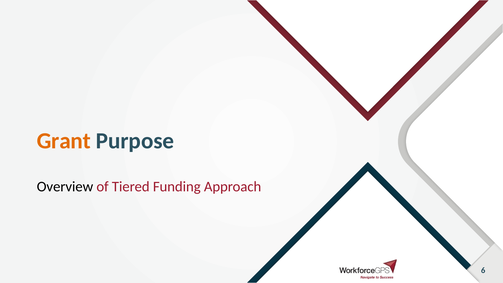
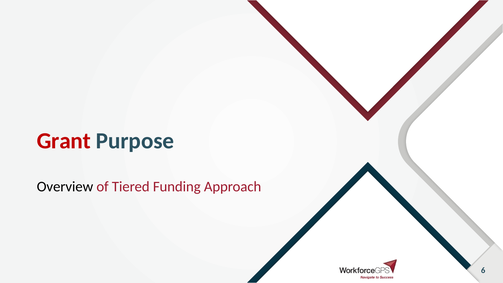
Grant colour: orange -> red (64, 141)
